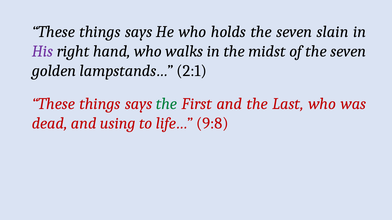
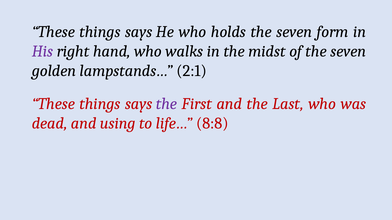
slain: slain -> form (333, 32)
the colour: green -> purple (166, 104)
9:8: 9:8 -> 8:8 (212, 124)
